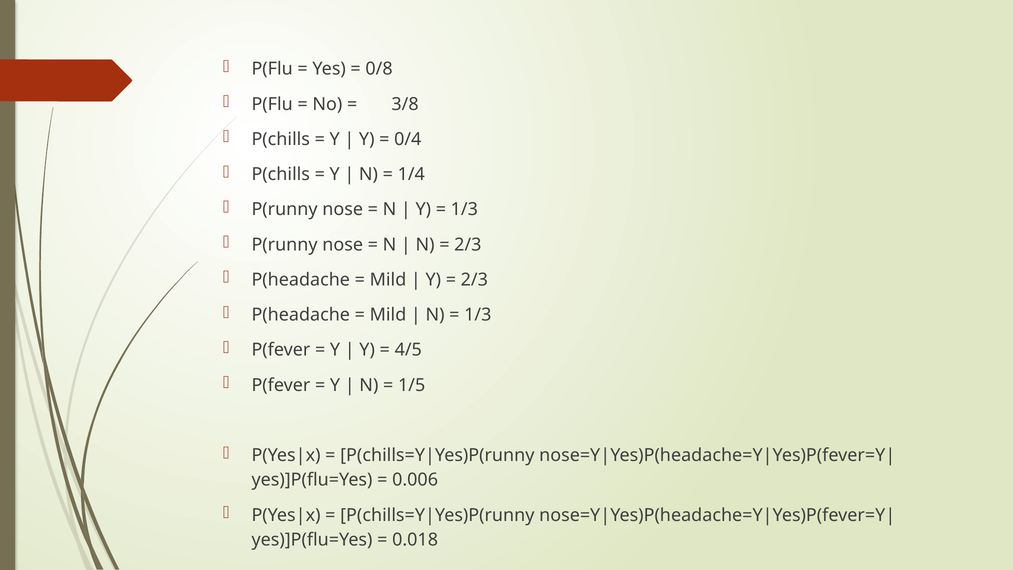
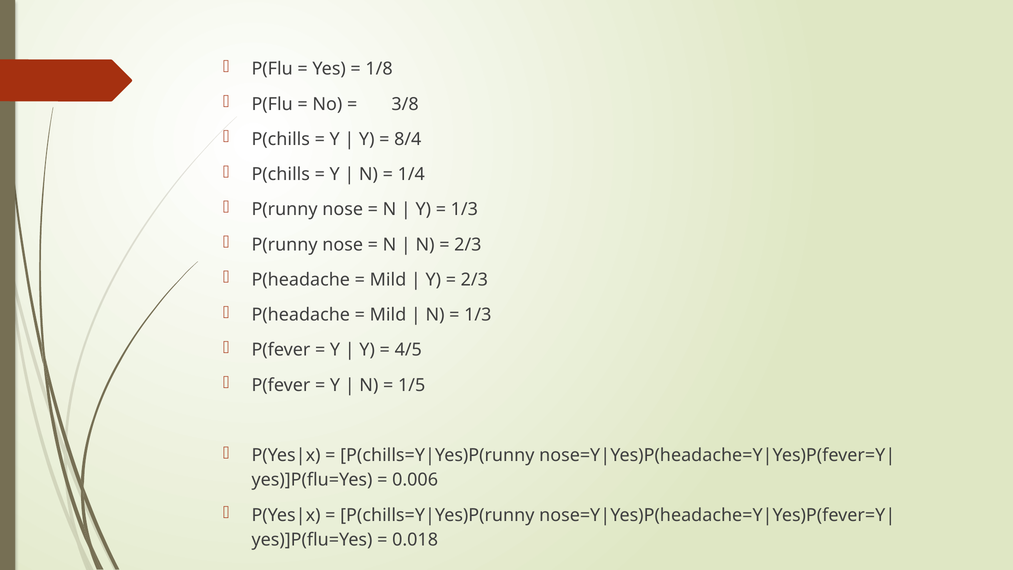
0/8: 0/8 -> 1/8 (379, 69)
0/4: 0/4 -> 8/4 (408, 139)
